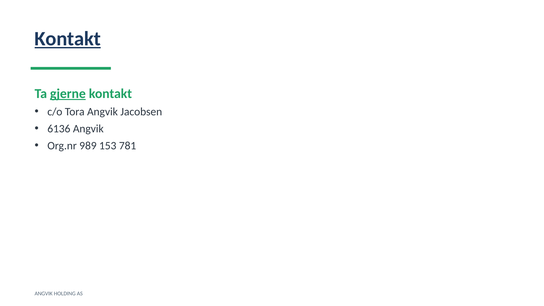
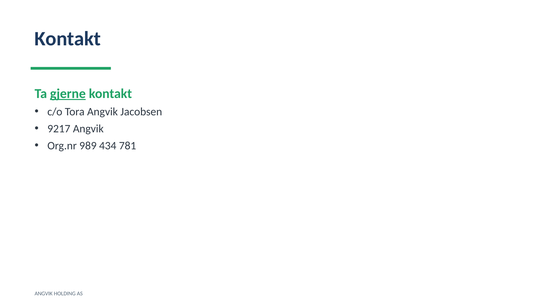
Kontakt underline: present -> none (68, 39)
6136: 6136 -> 9217 (59, 129)
153: 153 -> 434 (108, 146)
